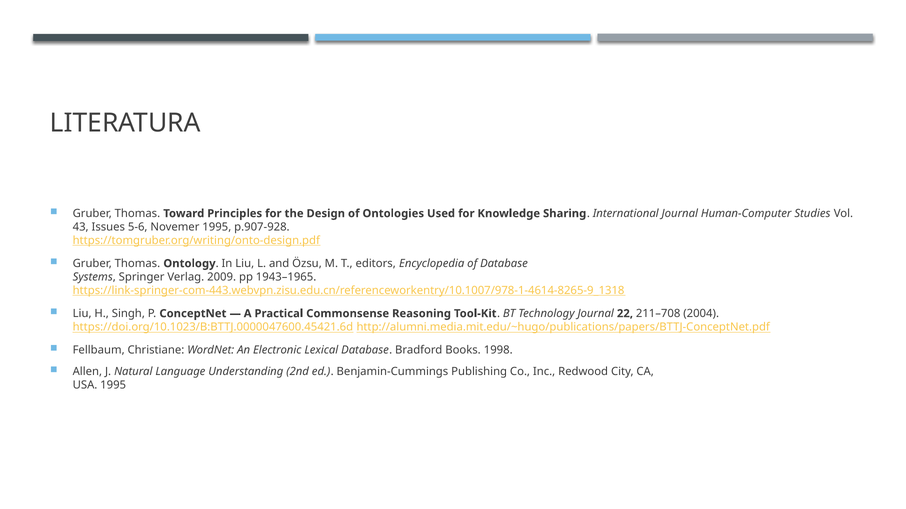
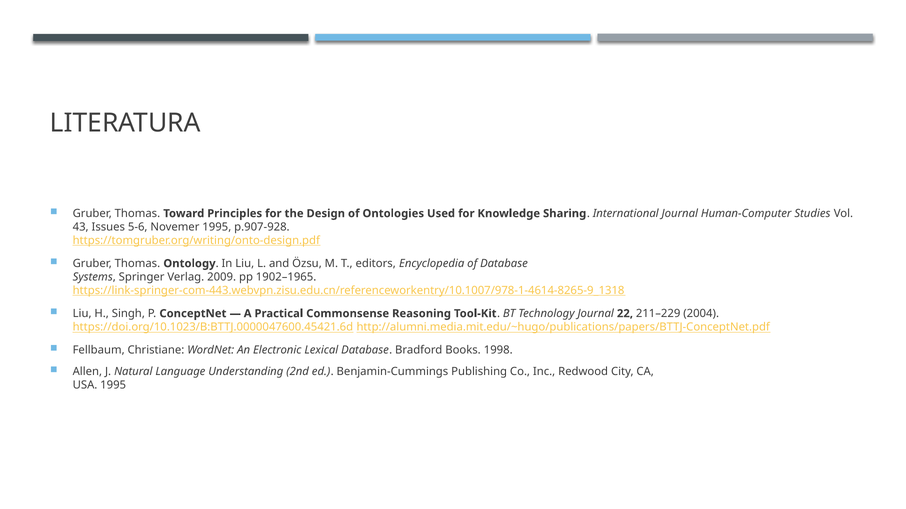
1943–1965: 1943–1965 -> 1902–1965 (286, 277)
211–708: 211–708 -> 211–229 (658, 314)
